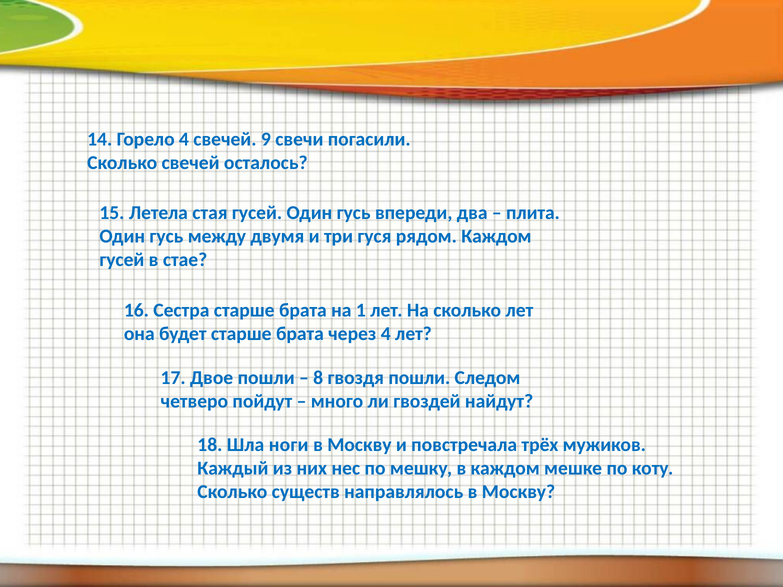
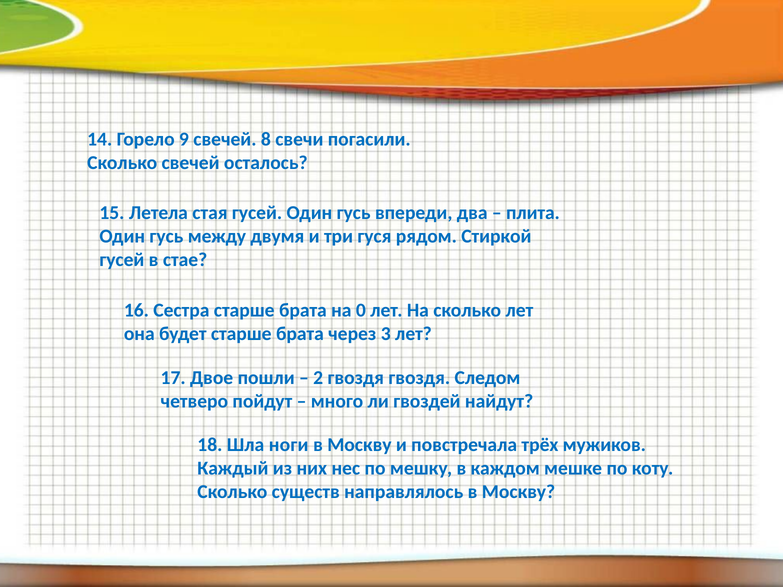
Горело 4: 4 -> 9 (184, 139)
9: 9 -> 8 (266, 139)
рядом Каждом: Каждом -> Стиркой (496, 236)
1: 1 -> 0 (361, 311)
через 4: 4 -> 3 (386, 334)
8: 8 -> 2 (318, 378)
гвоздя пошли: пошли -> гвоздя (419, 378)
